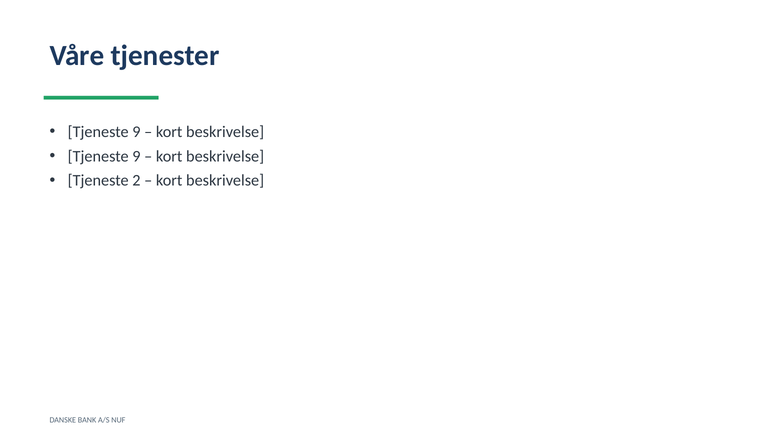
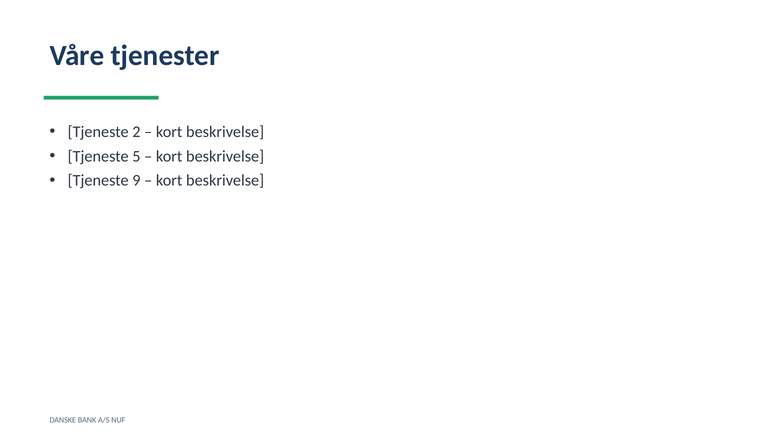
9: 9 -> 2 (136, 132)
9: 9 -> 5 (136, 156)
2: 2 -> 9 (136, 180)
